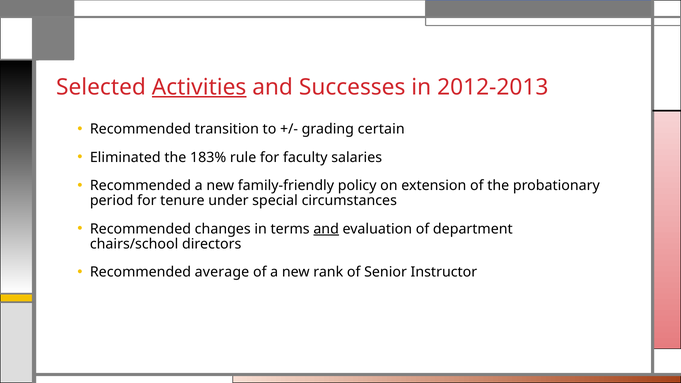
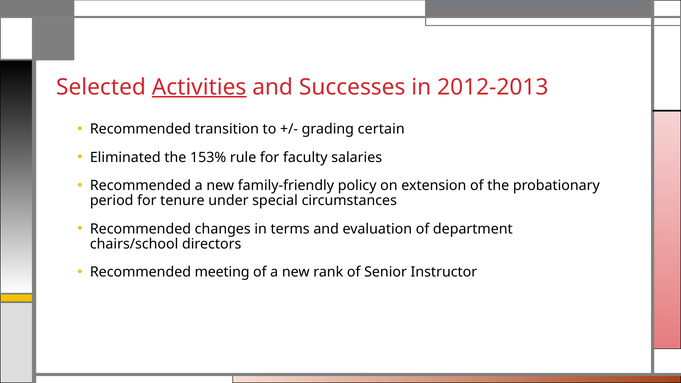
183%: 183% -> 153% (208, 157)
and underline: present -> none (326, 229)
average: average -> meeting (222, 272)
